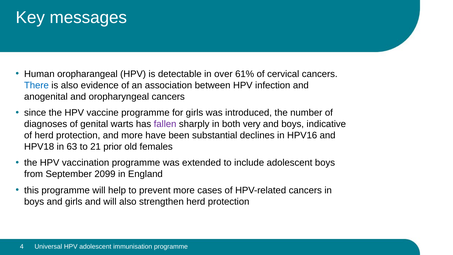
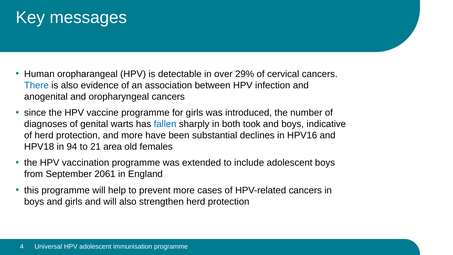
61%: 61% -> 29% (245, 74)
fallen colour: purple -> blue (165, 124)
very: very -> took (252, 124)
63: 63 -> 94 (72, 147)
prior: prior -> area (113, 147)
2099: 2099 -> 2061 (105, 174)
